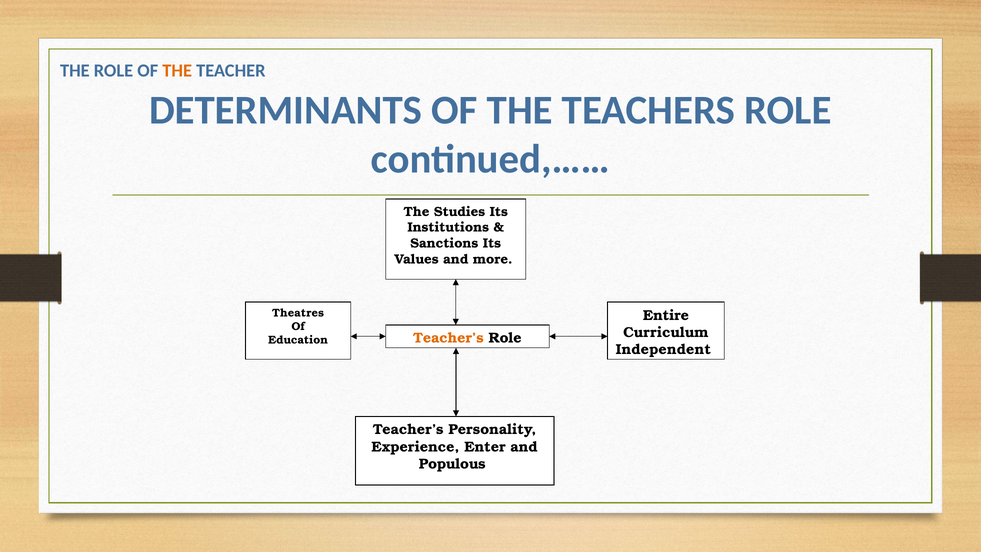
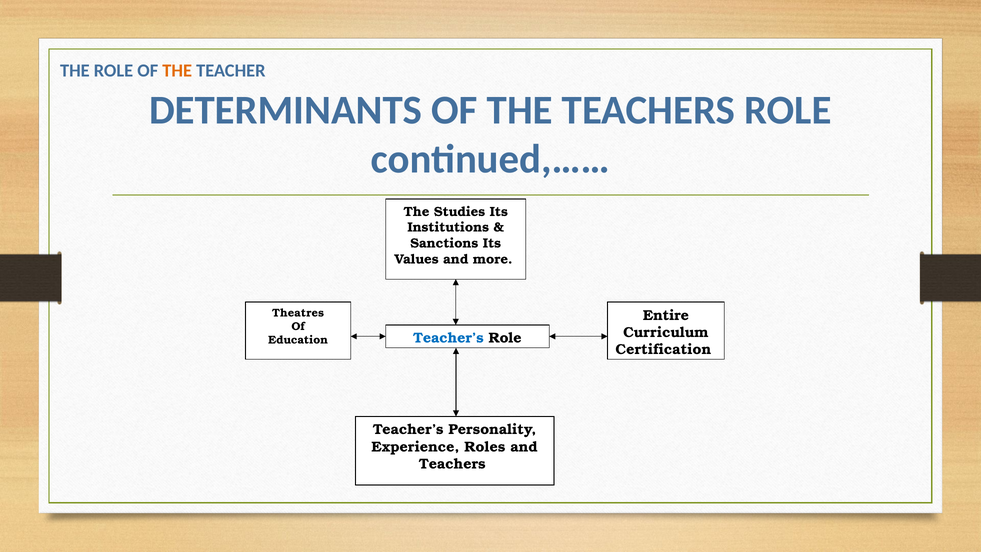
Teacher’s colour: orange -> blue (448, 338)
Independent: Independent -> Certification (663, 350)
Enter: Enter -> Roles (485, 447)
Populous: Populous -> Teachers (452, 464)
